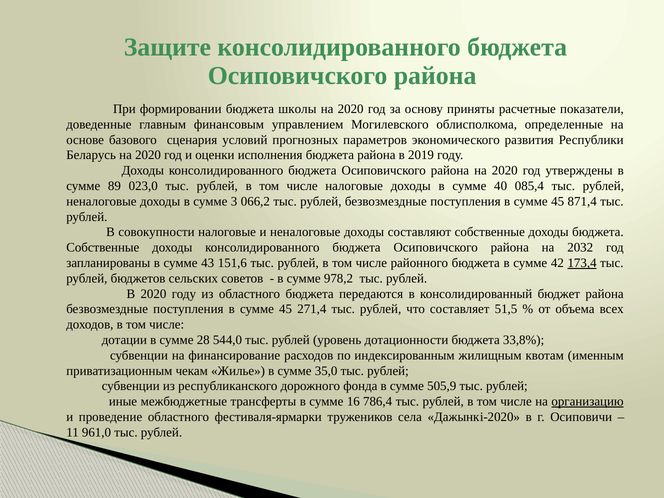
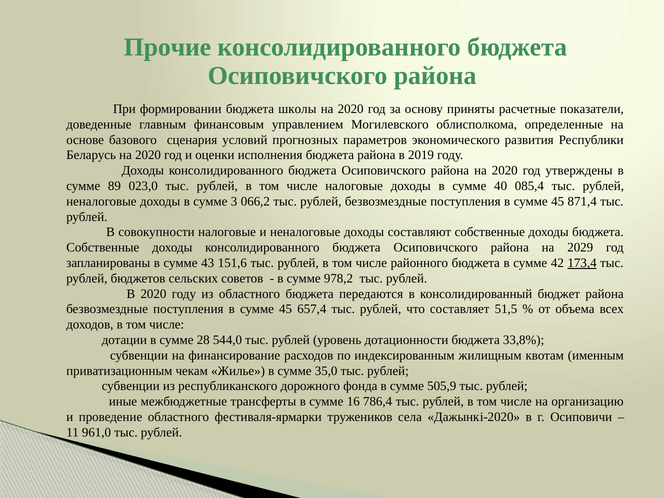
Защите: Защите -> Прочие (167, 47)
2032: 2032 -> 2029 (580, 248)
271,4: 271,4 -> 657,4 (312, 309)
организацию underline: present -> none (588, 402)
